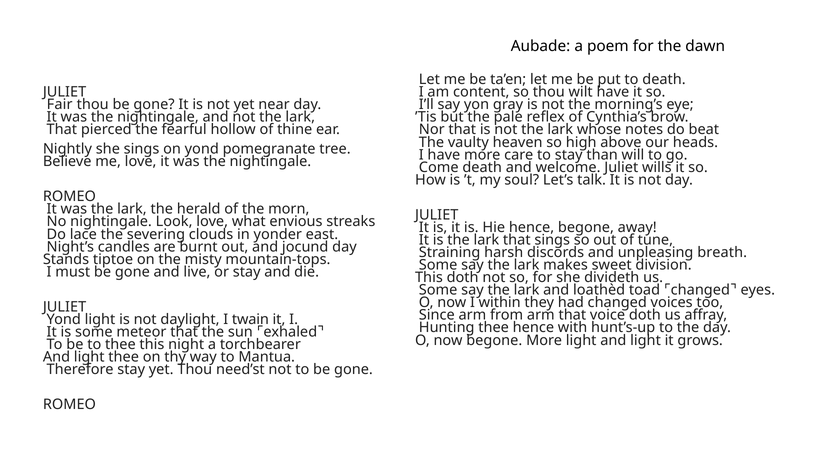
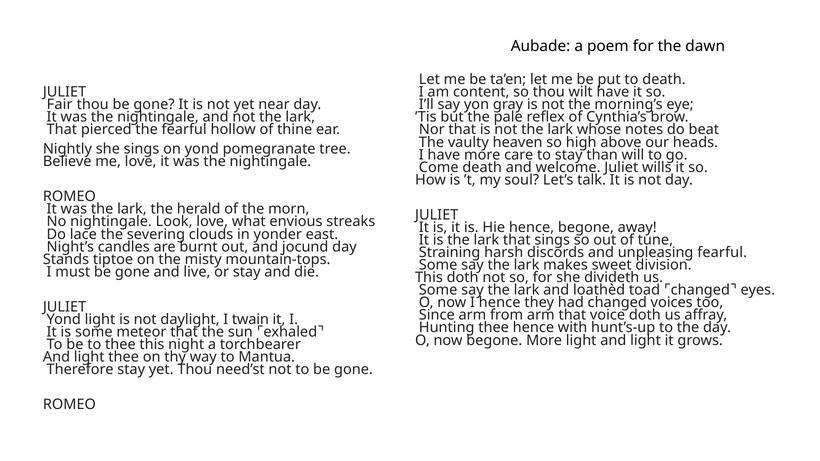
unpleasing breath: breath -> fearful (722, 253)
I within: within -> hence (500, 303)
